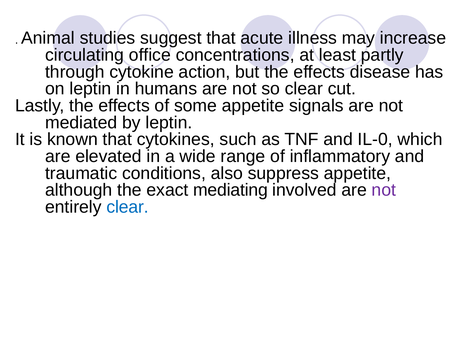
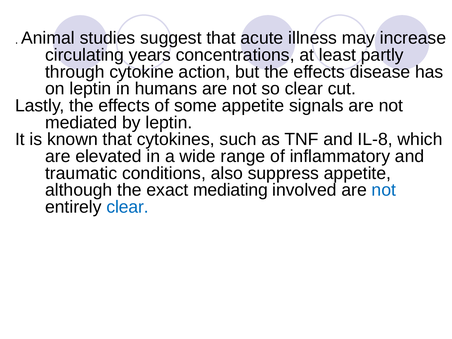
office: office -> years (150, 55)
IL-0: IL-0 -> IL-8 (375, 140)
not colour: purple -> blue (384, 190)
